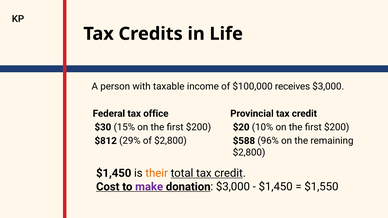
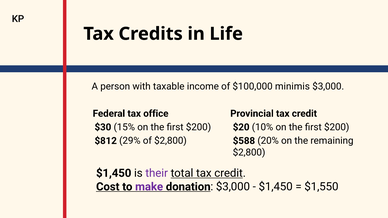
receives: receives -> minimis (292, 86)
96%: 96% -> 20% (268, 141)
their colour: orange -> purple (157, 173)
